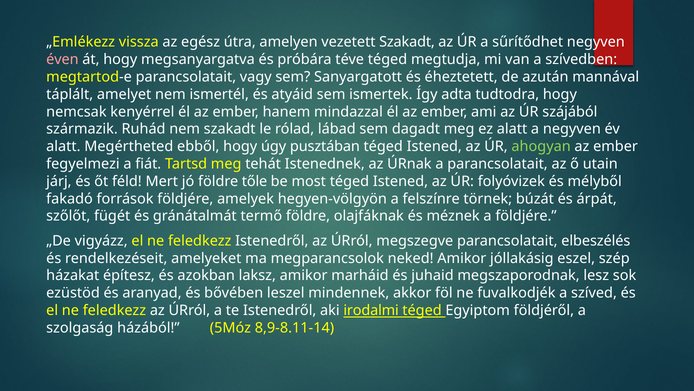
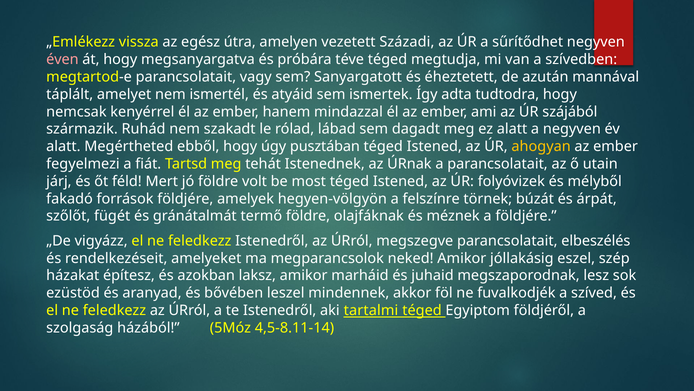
vezetett Szakadt: Szakadt -> Századi (407, 42)
ahogyan colour: light green -> yellow (541, 146)
tőle: tőle -> volt (255, 181)
irodalmi: irodalmi -> tartalmi (371, 310)
8,9-8.11-14: 8,9-8.11-14 -> 4,5-8.11-14 (294, 327)
